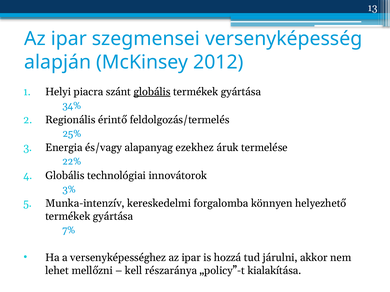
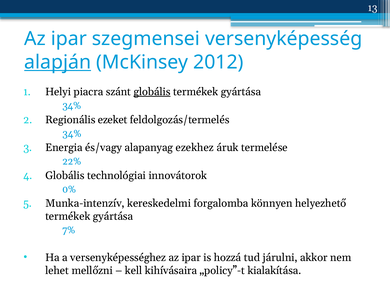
alapján underline: none -> present (58, 62)
érintő: érintő -> ezeket (113, 120)
25%: 25% -> 34% (72, 134)
3%: 3% -> 0% (69, 190)
részaránya: részaránya -> kihívásaira (171, 271)
